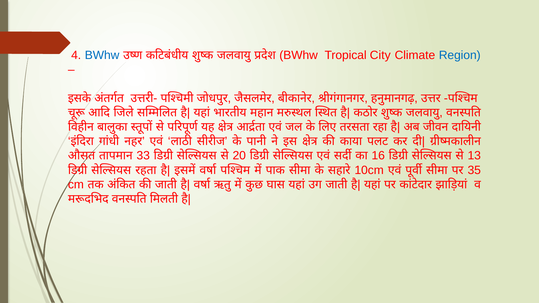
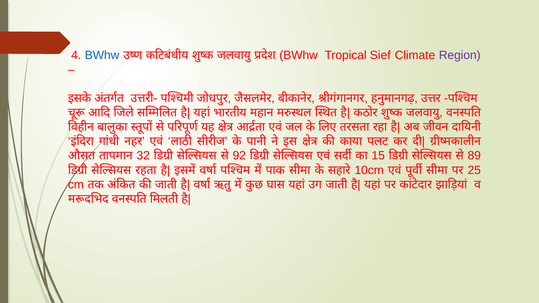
City: City -> Sief (380, 55)
Region colour: blue -> purple (460, 55)
33: 33 -> 32 (143, 156)
20: 20 -> 92 (239, 156)
16: 16 -> 15 (378, 156)
13: 13 -> 89 (474, 156)
35: 35 -> 25 (474, 170)
